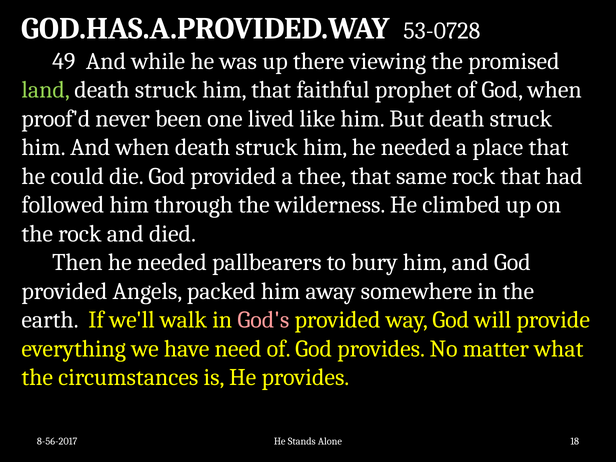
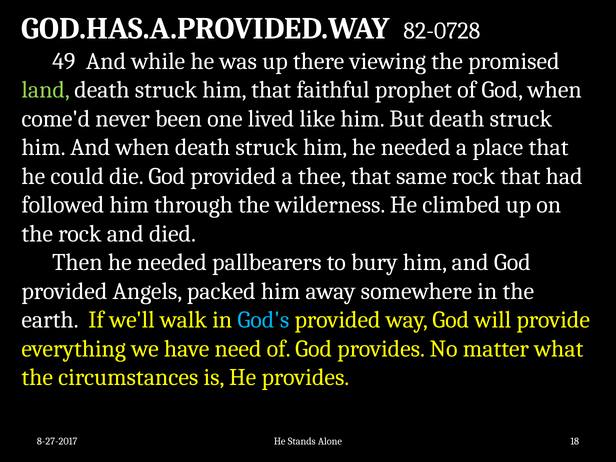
53-0728: 53-0728 -> 82-0728 (442, 31)
proof'd: proof'd -> come'd (56, 119)
God's colour: pink -> light blue (263, 320)
8-56-2017: 8-56-2017 -> 8-27-2017 (57, 441)
